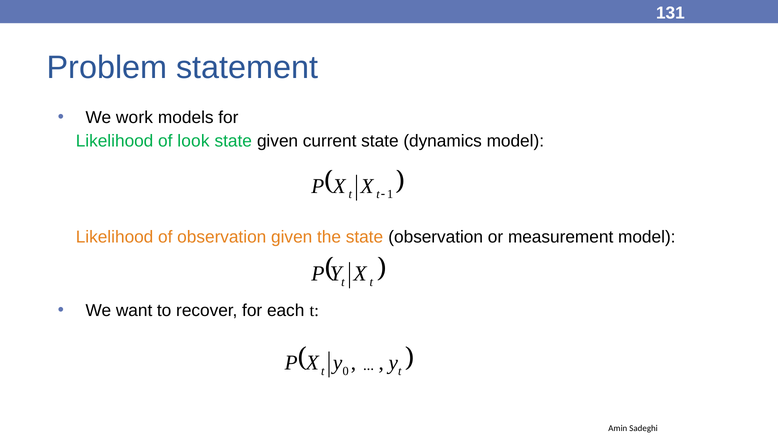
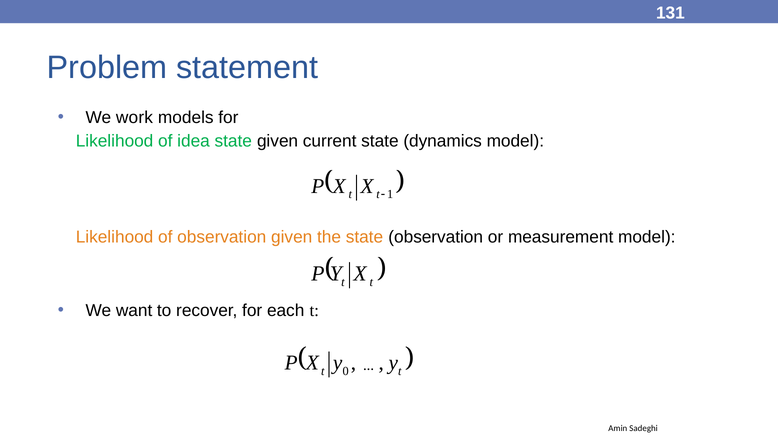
look: look -> idea (194, 142)
